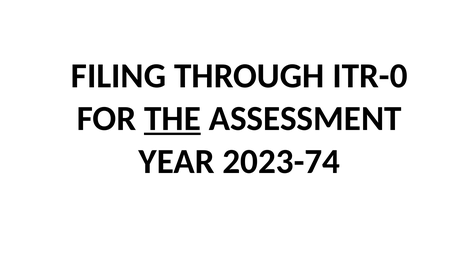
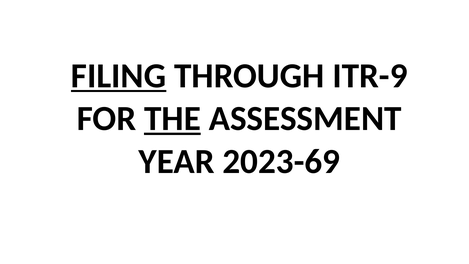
FILING underline: none -> present (119, 76)
ITR-0: ITR-0 -> ITR-9 (370, 76)
2023-74: 2023-74 -> 2023-69 (281, 161)
